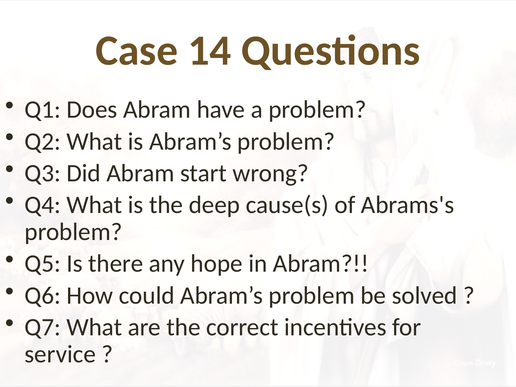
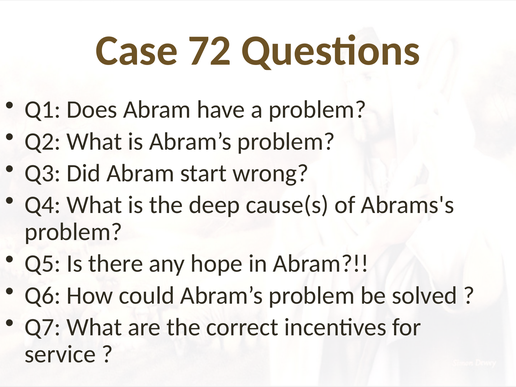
14: 14 -> 72 (210, 51)
